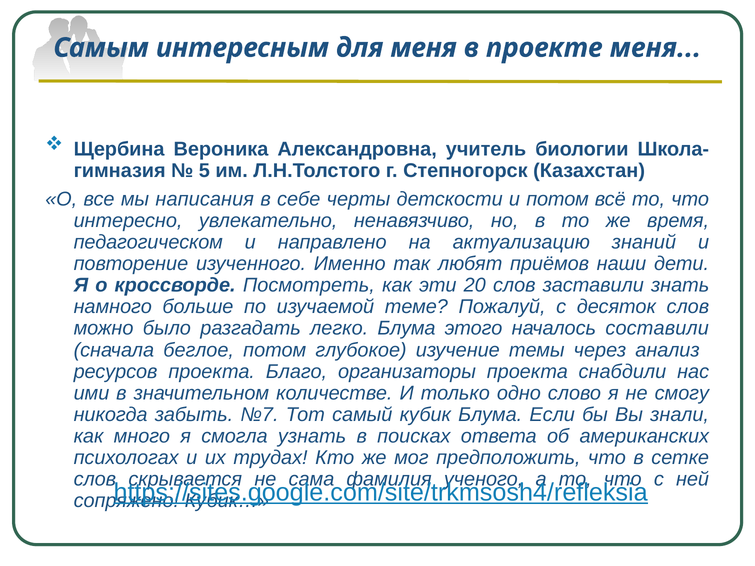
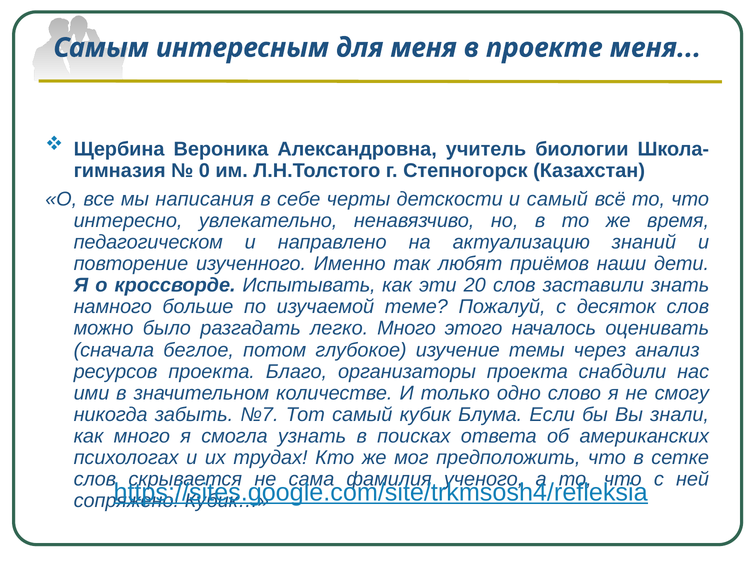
5: 5 -> 0 (204, 171)
и потом: потом -> самый (557, 199)
Посмотреть: Посмотреть -> Испытывать (309, 286)
легко Блума: Блума -> Много (406, 329)
составили: составили -> оценивать (657, 329)
